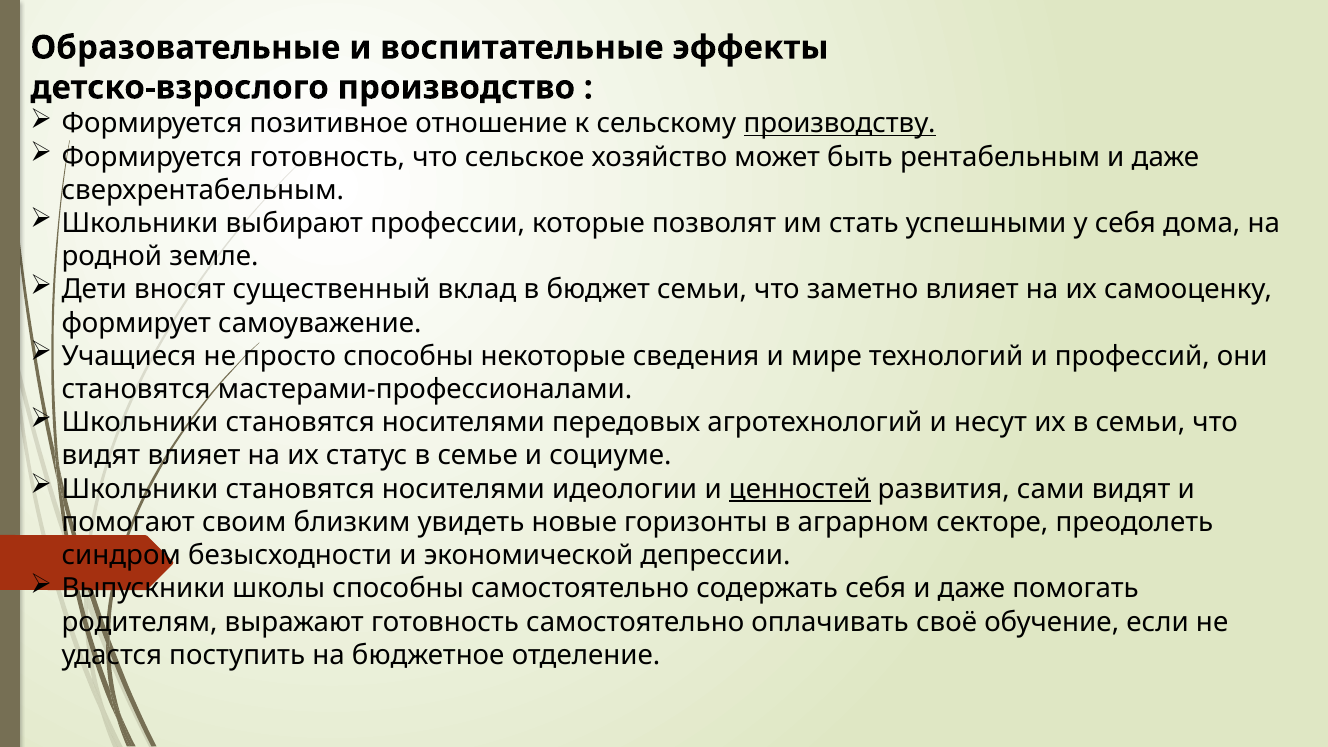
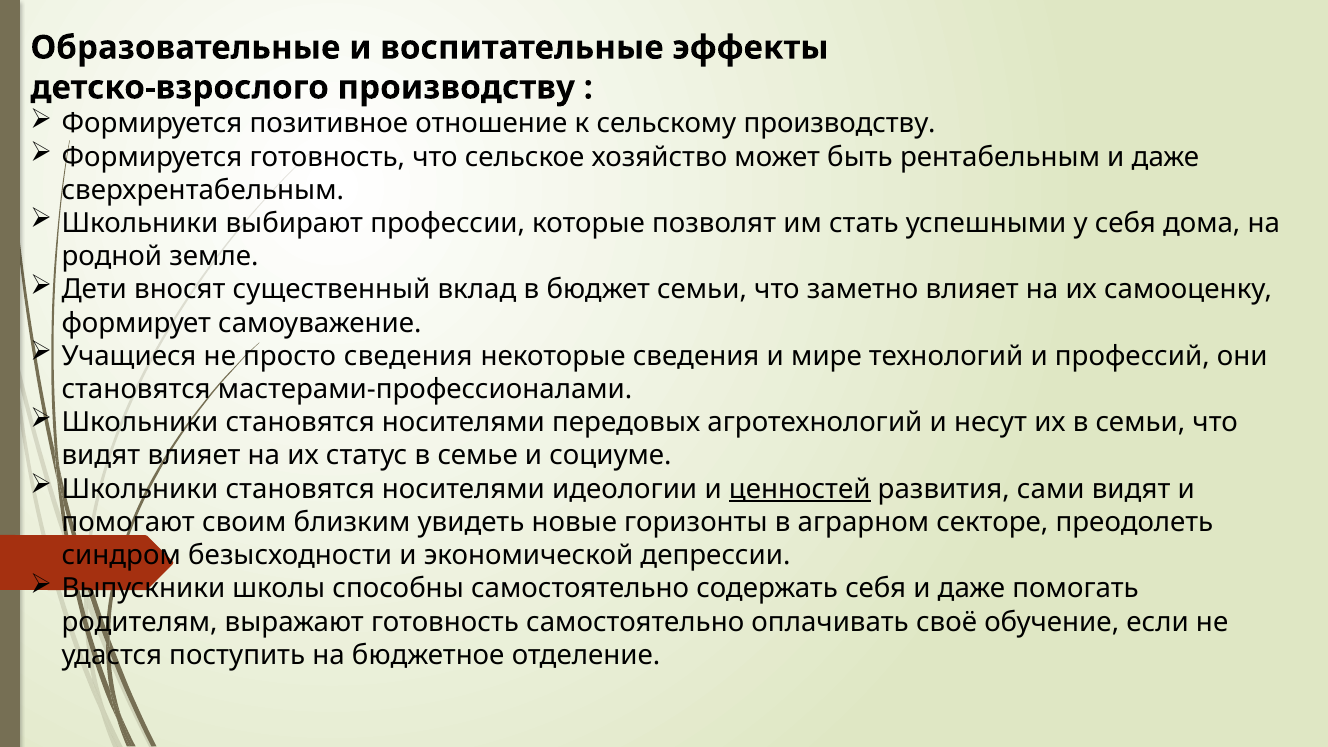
детско-взрослого производство: производство -> производству (456, 88)
производству underline: present -> none (840, 124)
просто способны: способны -> сведения (408, 356)
